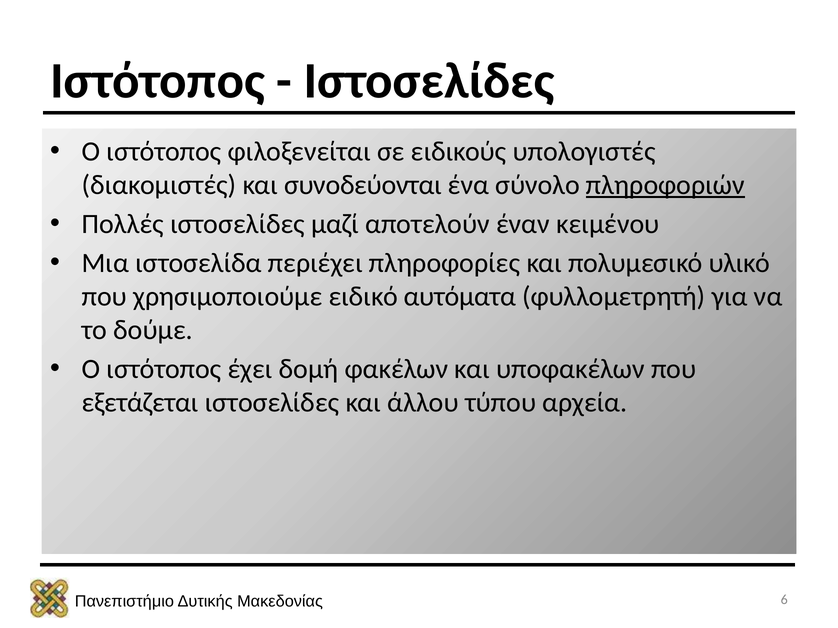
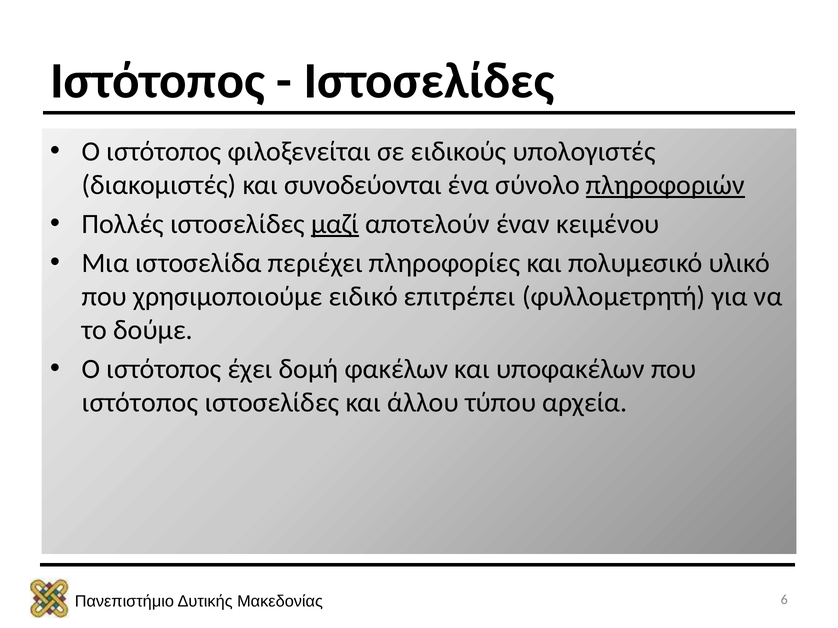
μαζί underline: none -> present (335, 224)
αυτόματα: αυτόματα -> επιτρέπει (460, 297)
εξετάζεται: εξετάζεται -> ιστότοπος (140, 403)
